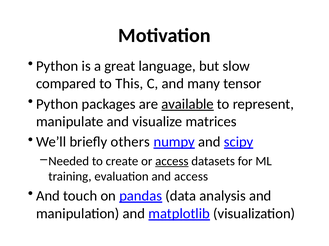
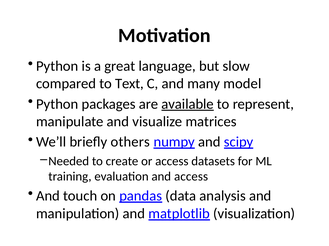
This: This -> Text (129, 84)
tensor: tensor -> model (242, 84)
access underline: present -> none (172, 162)
